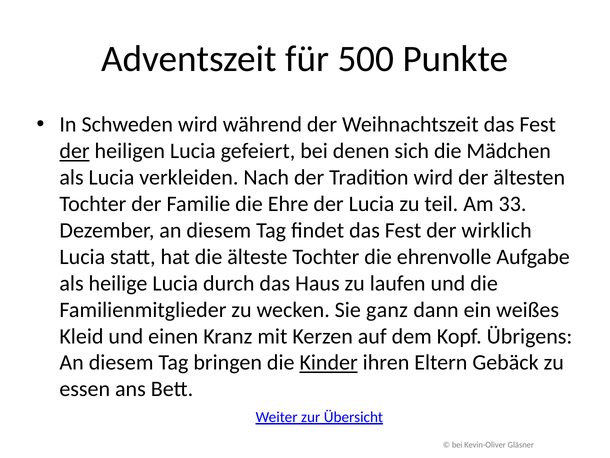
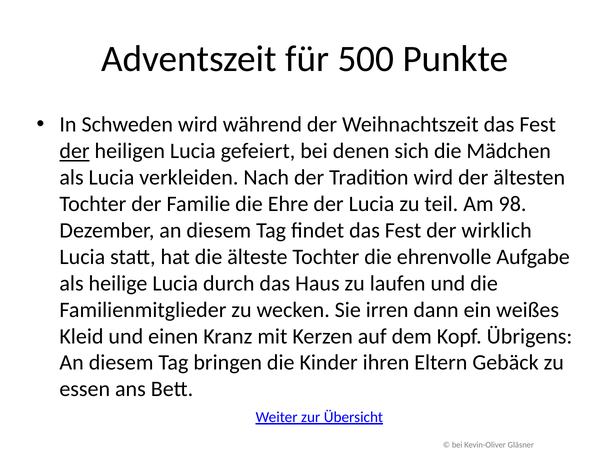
33: 33 -> 98 (513, 204)
ganz: ganz -> irren (387, 309)
Kinder underline: present -> none (329, 362)
